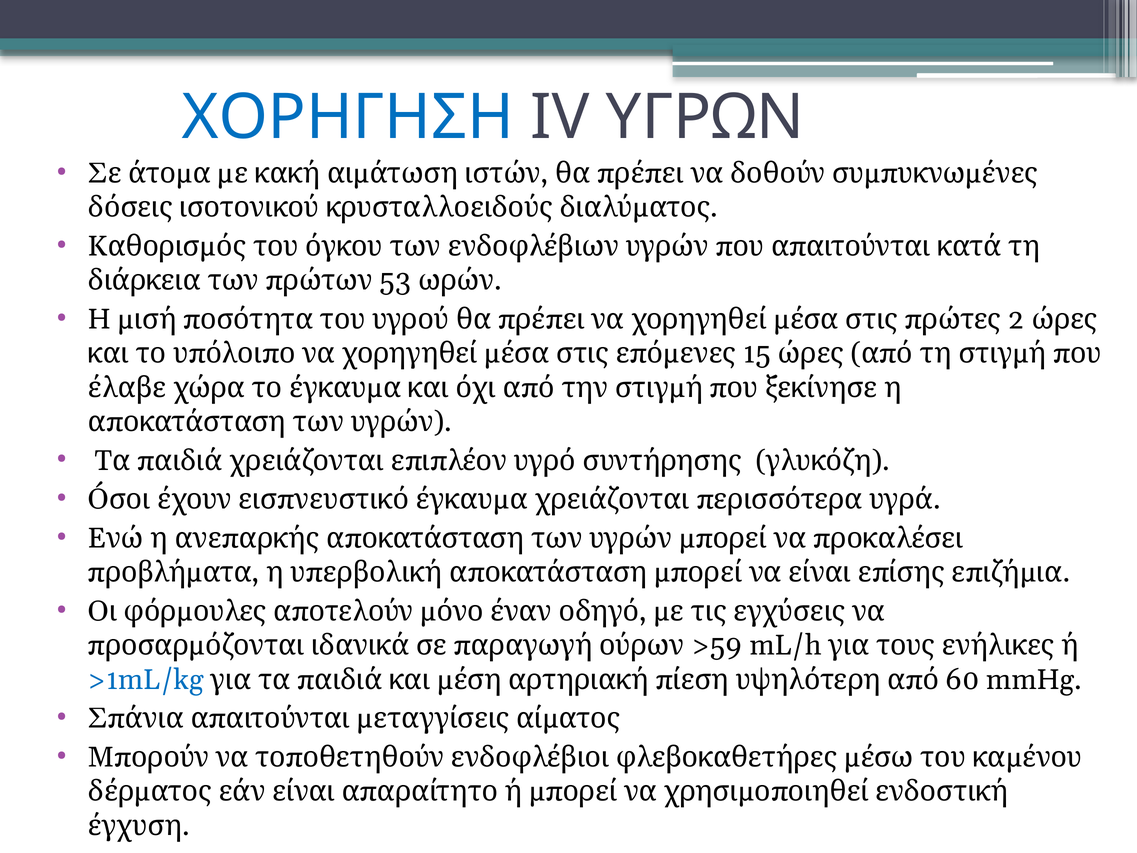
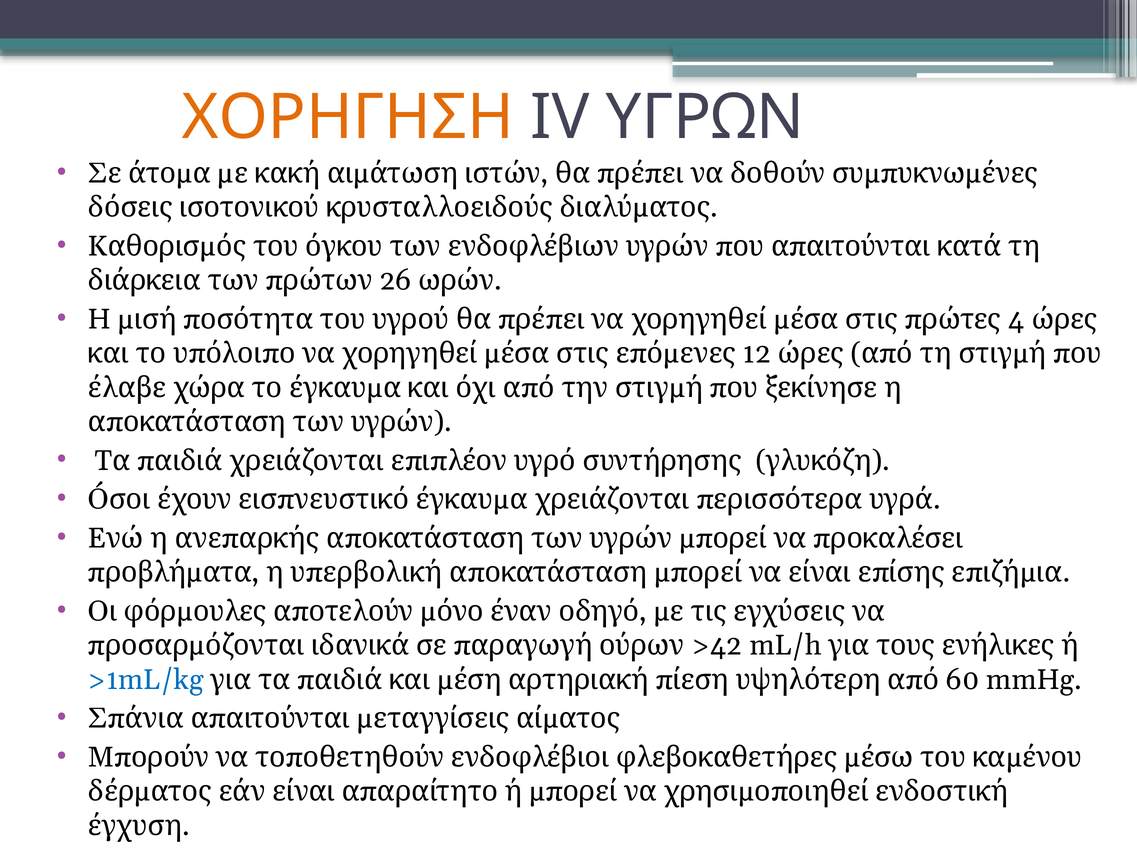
ΧΟΡΗΓΗΣΗ colour: blue -> orange (348, 117)
53: 53 -> 26 (395, 281)
2: 2 -> 4 (1016, 319)
15: 15 -> 12 (757, 353)
>59: >59 -> >42 (717, 645)
